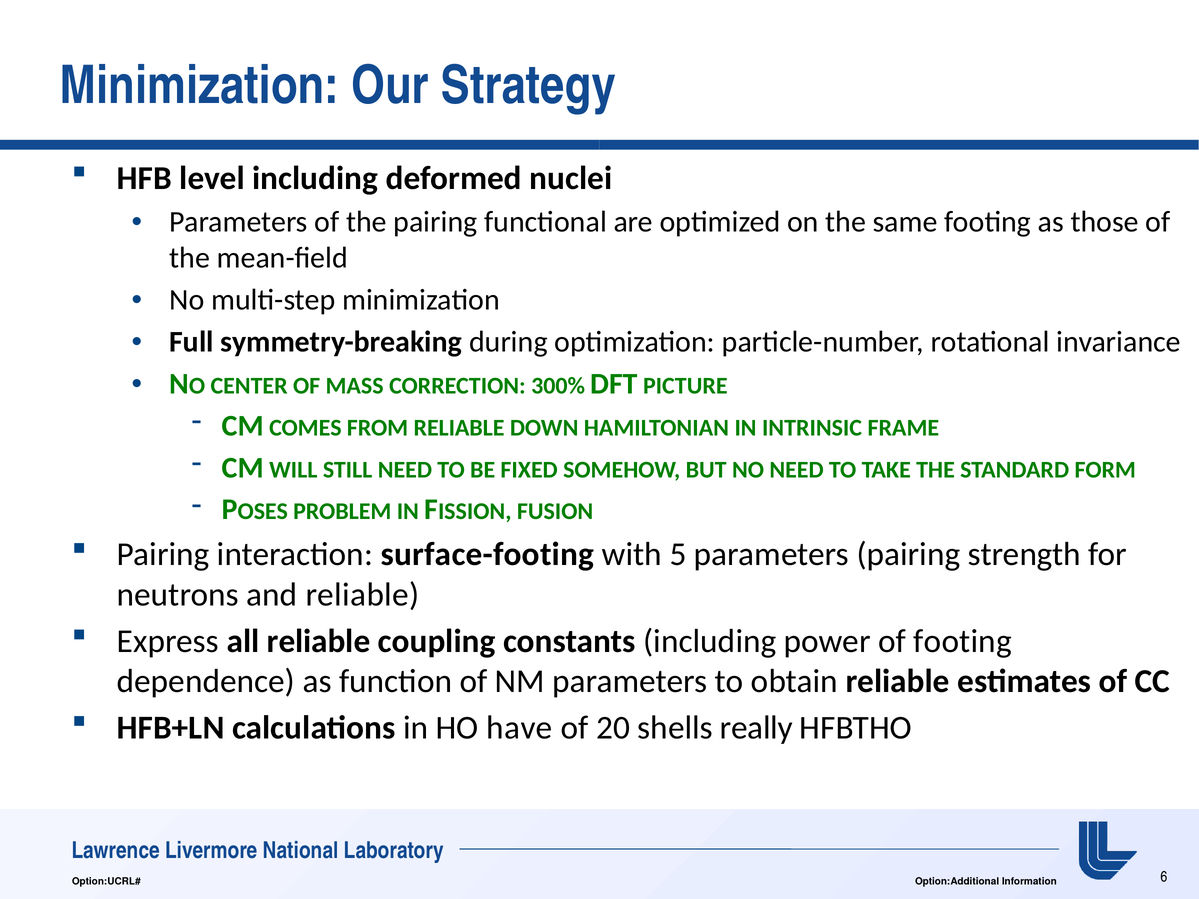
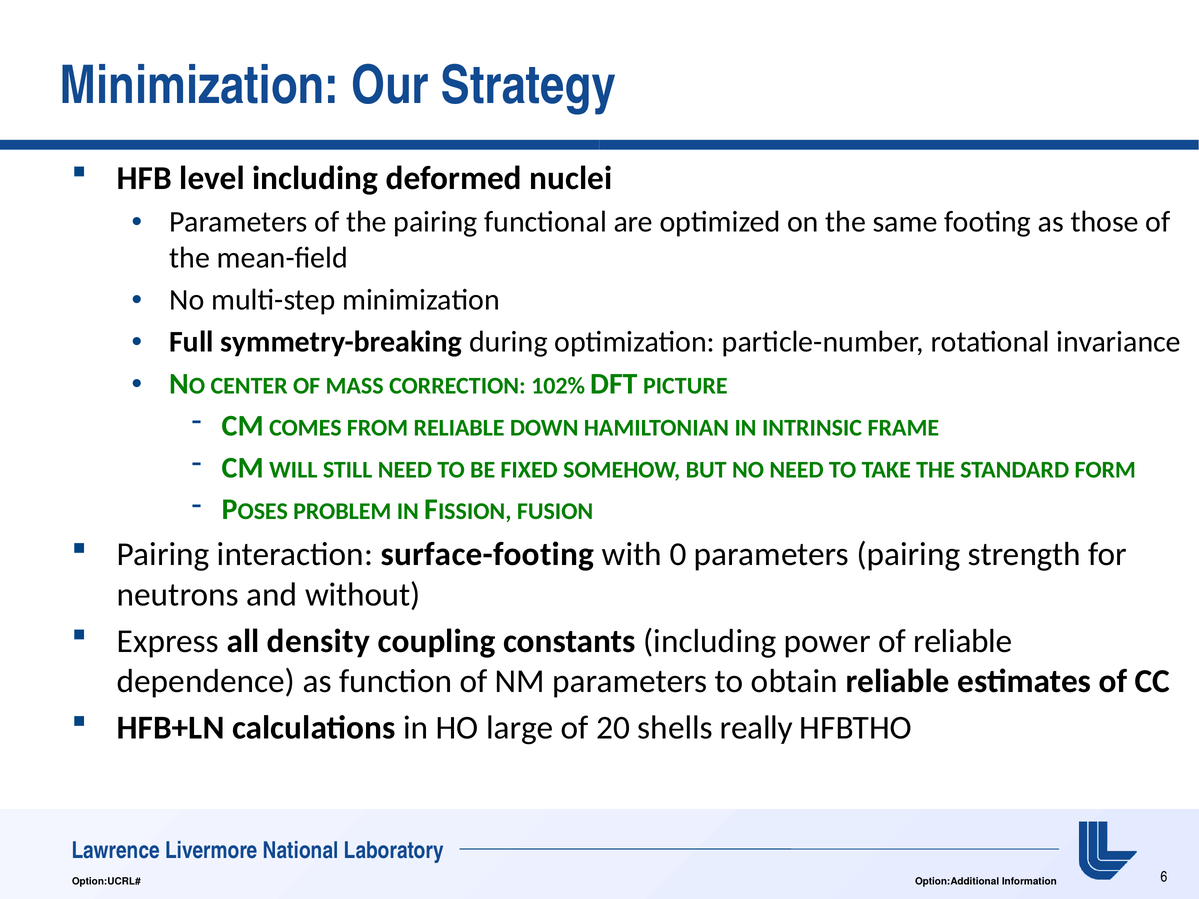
300%: 300% -> 102% (558, 386)
5: 5 -> 0 (678, 555)
and reliable: reliable -> without (363, 595)
all reliable: reliable -> density (318, 641)
of footing: footing -> reliable (963, 641)
have: have -> large (520, 728)
